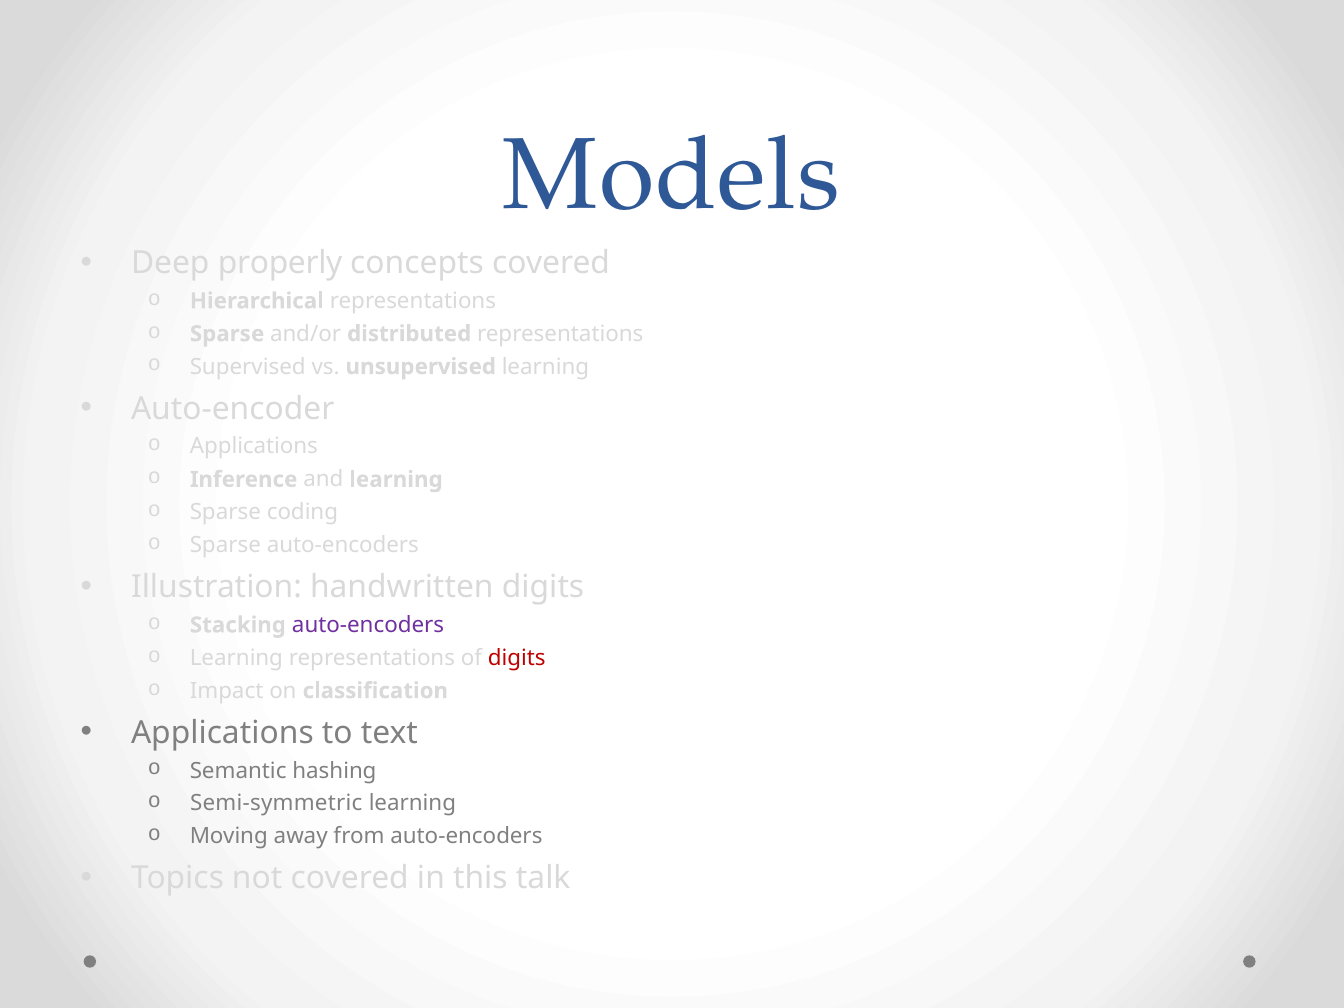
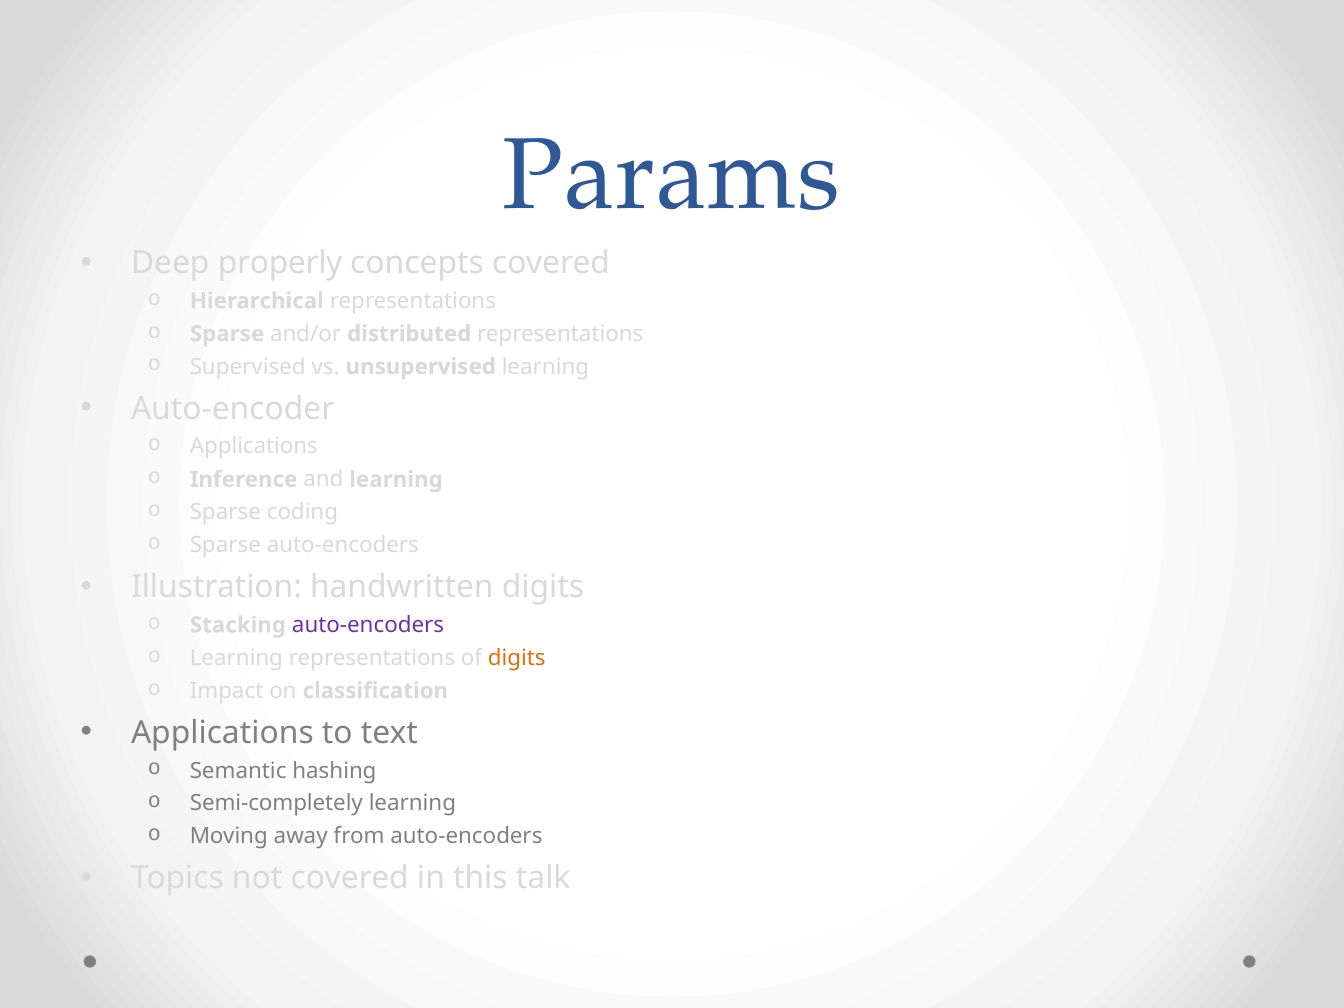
Models: Models -> Params (672, 175)
digits colour: red -> orange (517, 658)
Semi-symmetric: Semi-symmetric -> Semi-completely (276, 804)
